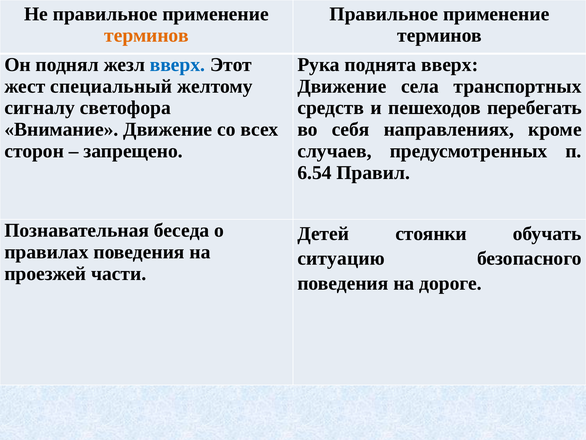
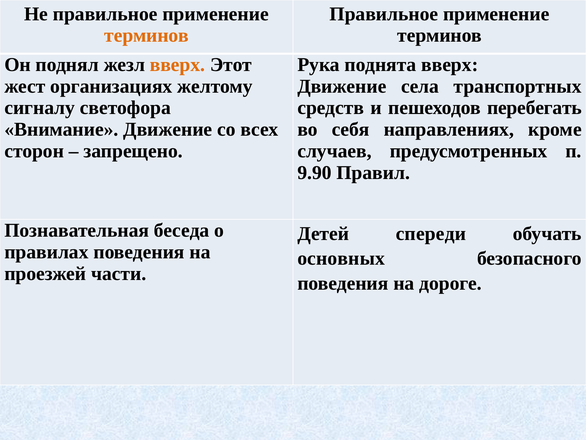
вверх colour: blue -> orange (178, 65)
специальный: специальный -> организациях (111, 86)
6.54: 6.54 -> 9.90 (314, 173)
стоянки: стоянки -> спереди (431, 233)
ситуацию: ситуацию -> основных (341, 258)
